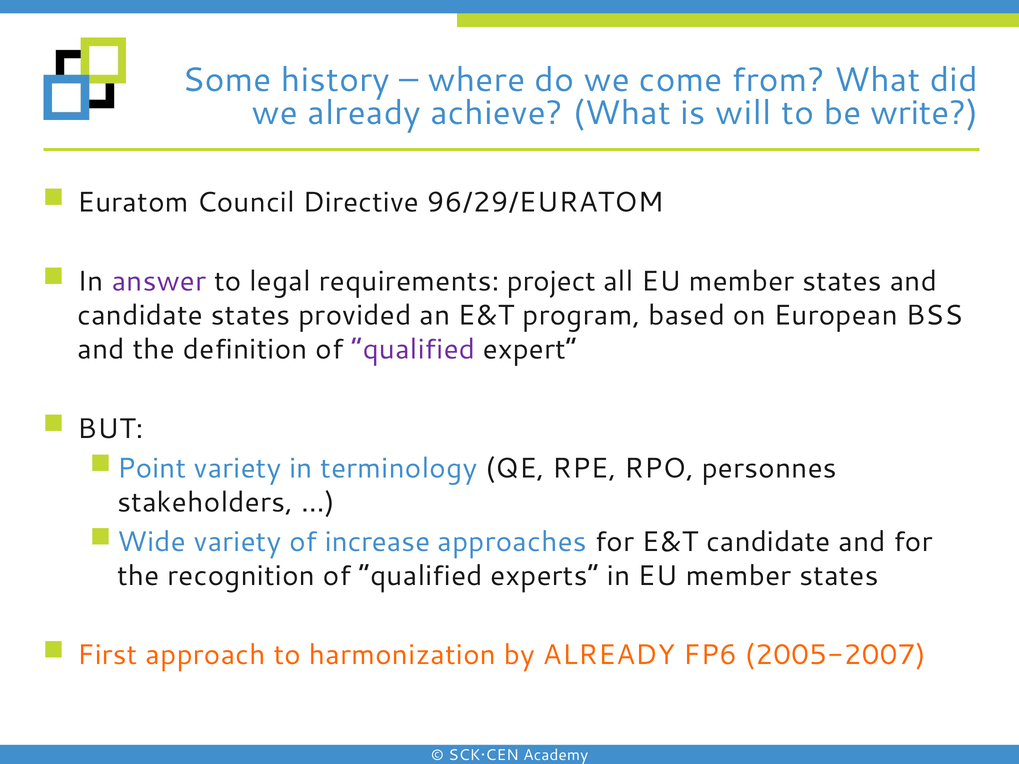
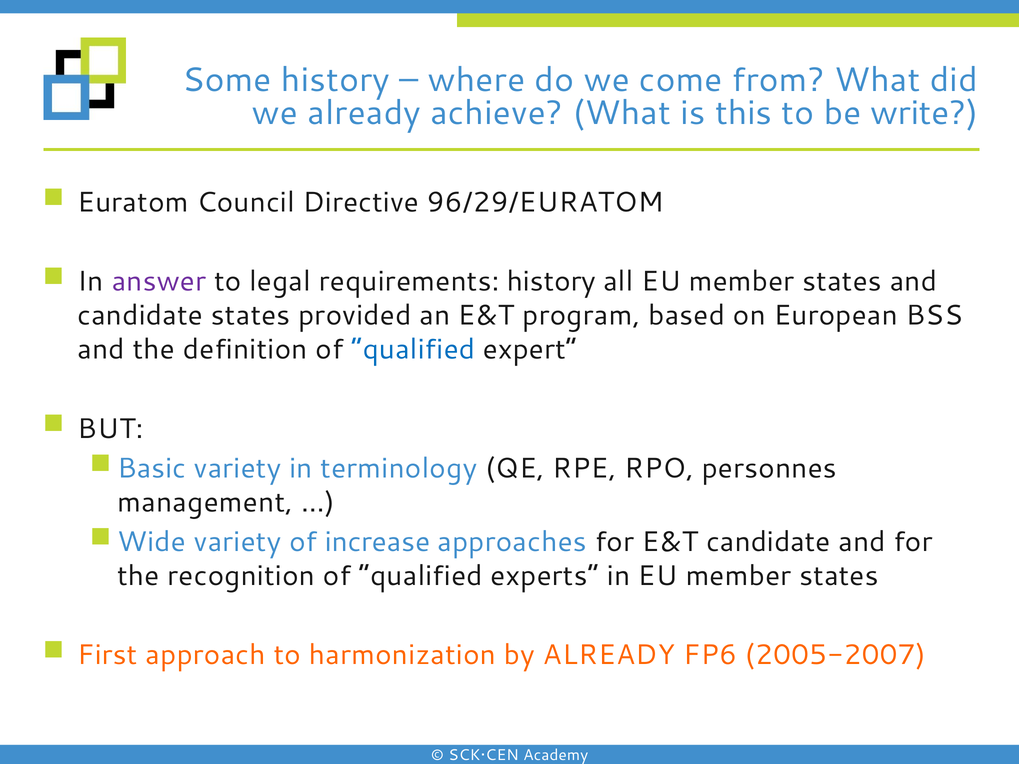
will: will -> this (744, 113)
requirements project: project -> history (551, 282)
qualified colour: purple -> blue (413, 350)
Point: Point -> Basic (152, 468)
stakeholders: stakeholders -> management (205, 502)
